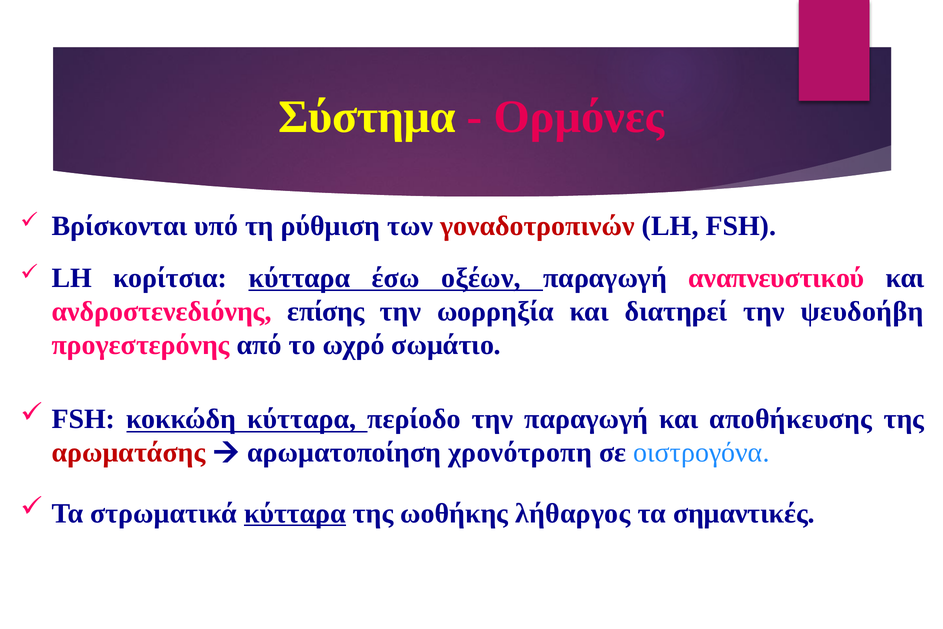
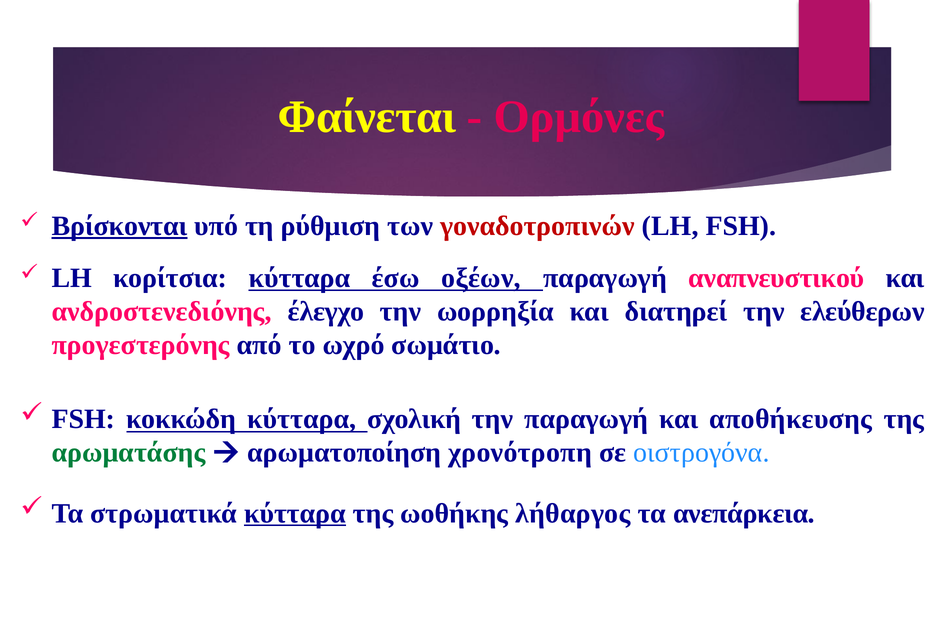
Σύστημα: Σύστημα -> Φαίνεται (367, 117)
Βρίσκονται underline: none -> present (120, 226)
επίσης: επίσης -> έλεγχο (326, 311)
ψευδοήβη: ψευδοήβη -> ελεύθερων (862, 311)
περίοδο: περίοδο -> σχολική (414, 419)
αρωματάσης colour: red -> green (129, 452)
σημαντικές: σημαντικές -> ανεπάρκεια (744, 513)
